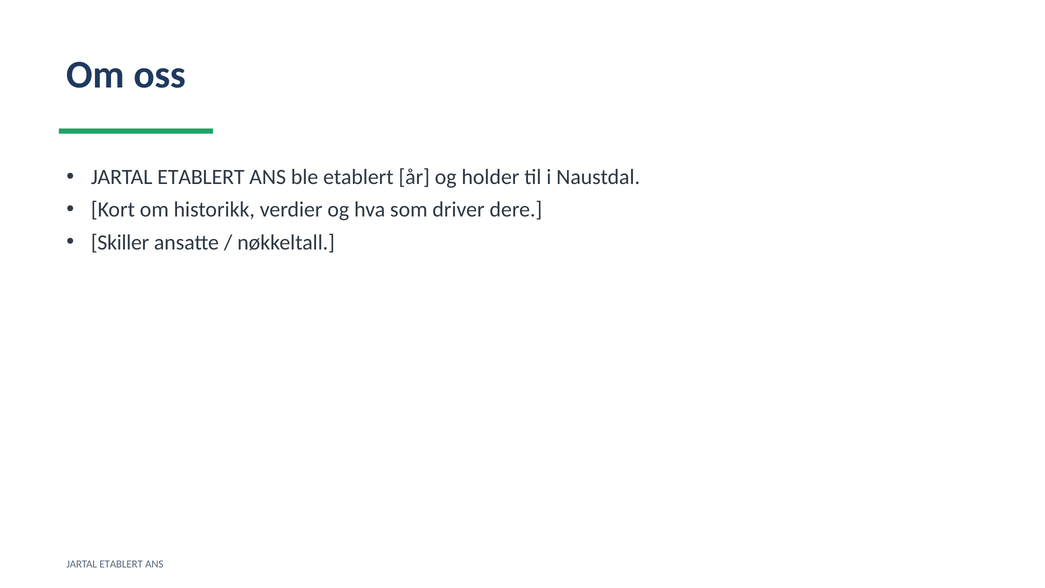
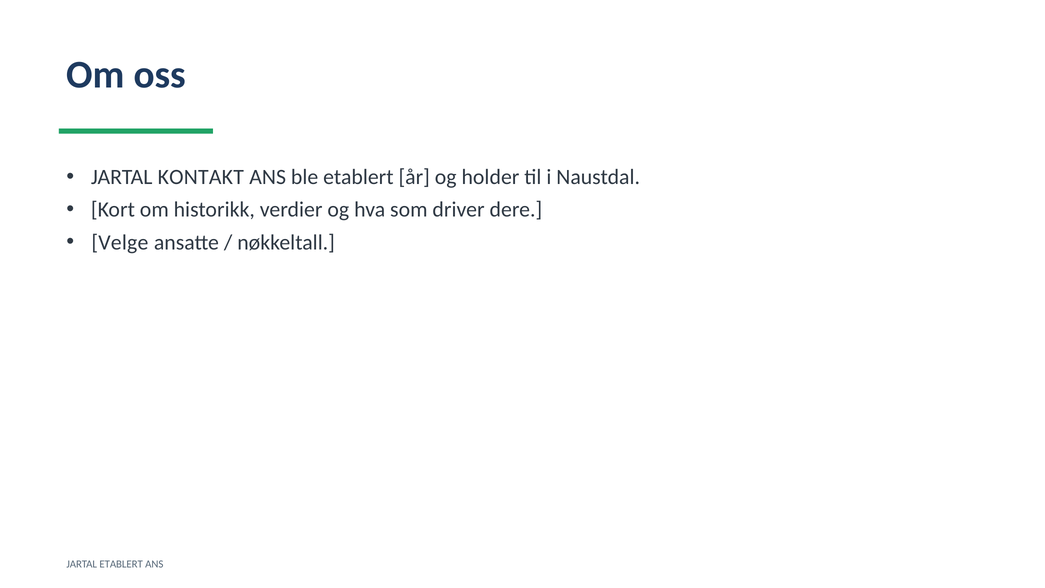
ETABLERT: ETABLERT -> KONTAKT (201, 177)
Skiller: Skiller -> Velge (120, 242)
